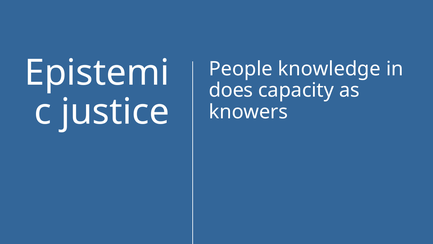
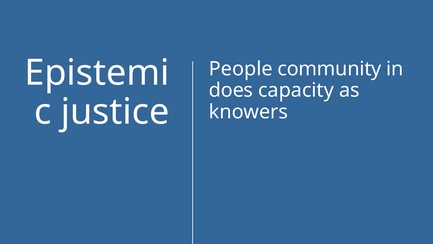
knowledge: knowledge -> community (329, 69)
